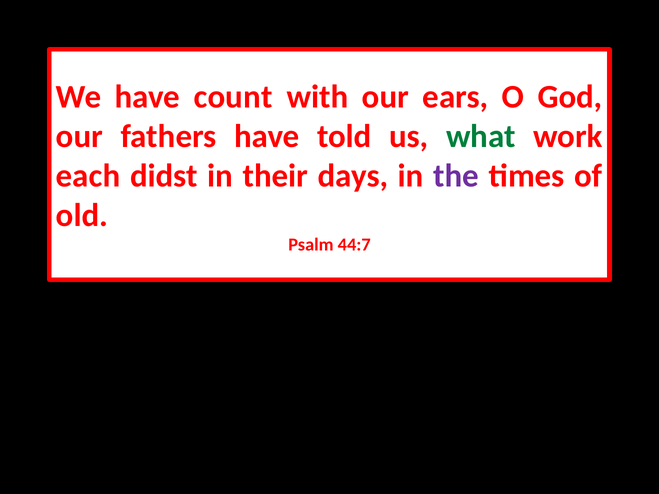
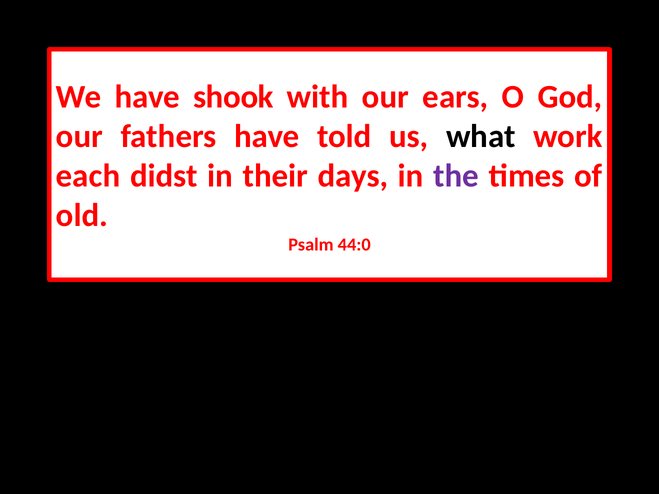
count: count -> shook (233, 97)
what colour: green -> black (481, 136)
44:7: 44:7 -> 44:0 (354, 245)
